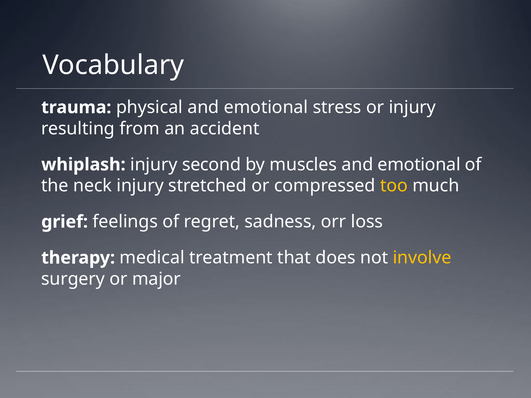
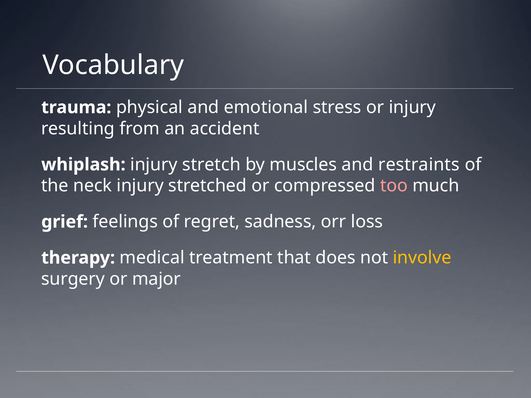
second: second -> stretch (211, 165)
muscles and emotional: emotional -> restraints (419, 165)
too colour: yellow -> pink (394, 186)
